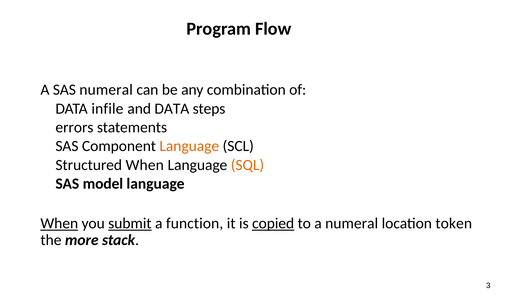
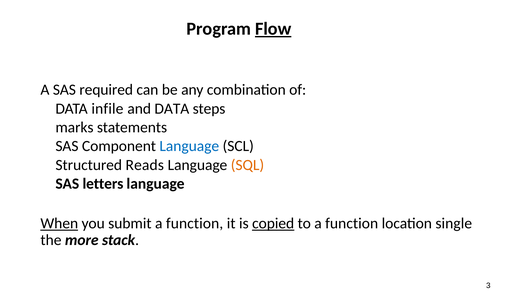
Flow underline: none -> present (273, 29)
SAS numeral: numeral -> required (106, 90)
errors: errors -> marks (74, 127)
Language colour: orange -> blue (189, 146)
Structured When: When -> Reads (145, 165)
model: model -> letters (103, 184)
submit underline: present -> none (130, 223)
to a numeral: numeral -> function (352, 223)
token: token -> single (454, 223)
